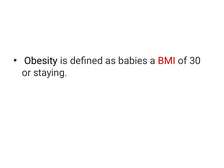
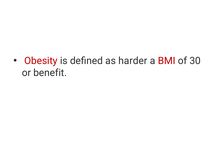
Obesity colour: black -> red (41, 61)
babies: babies -> harder (133, 61)
staying: staying -> benefit (50, 73)
